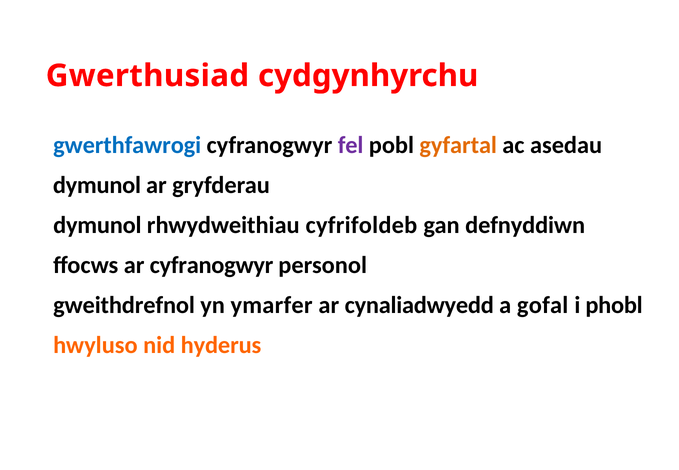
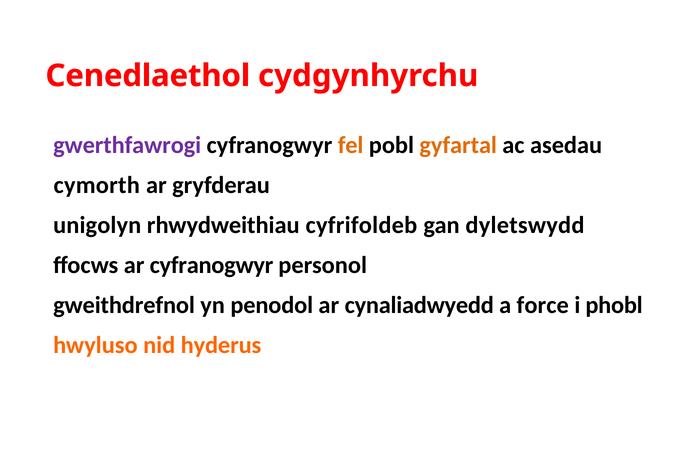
Gwerthusiad: Gwerthusiad -> Cenedlaethol (148, 76)
gwerthfawrogi colour: blue -> purple (127, 145)
fel colour: purple -> orange (351, 145)
dymunol: dymunol -> cymorth (97, 185)
dymunol: dymunol -> unigolyn (97, 225)
defnyddiwn: defnyddiwn -> dyletswydd (525, 225)
ymarfer: ymarfer -> penodol (272, 305)
gofal: gofal -> force (543, 305)
